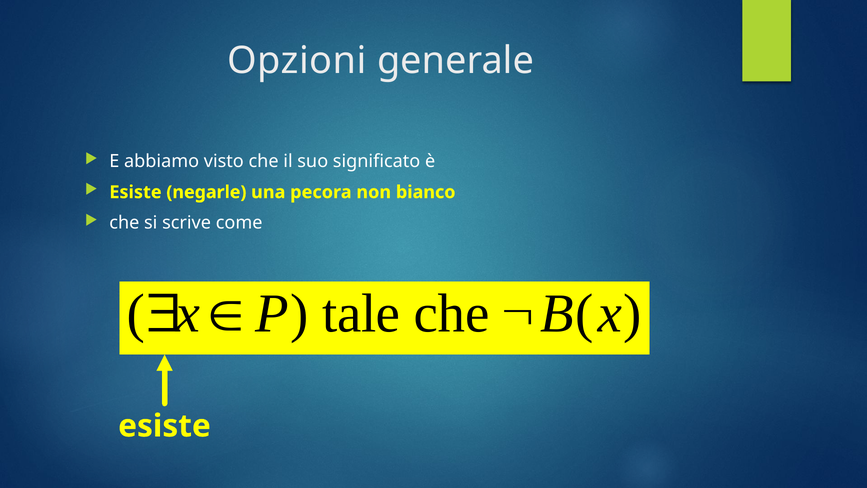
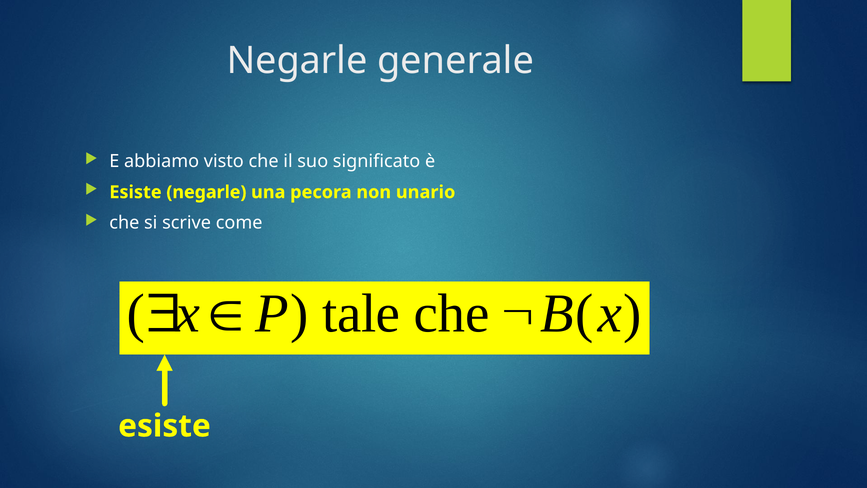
Opzioni: Opzioni -> Negarle (297, 61)
bianco: bianco -> unario (426, 192)
